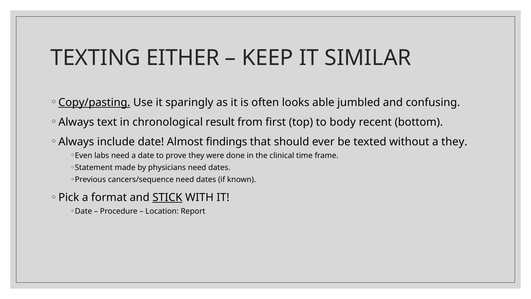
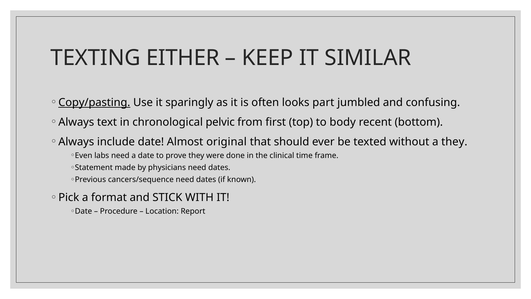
able: able -> part (323, 102)
result: result -> pelvic (220, 122)
findings: findings -> original (227, 142)
STICK underline: present -> none (167, 197)
